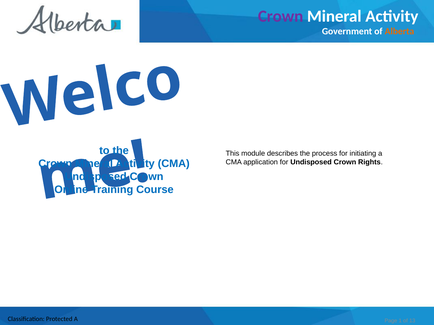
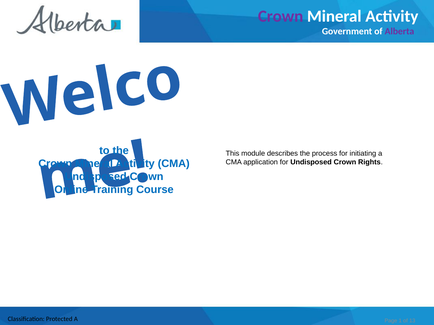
Alberta colour: orange -> purple (399, 31)
